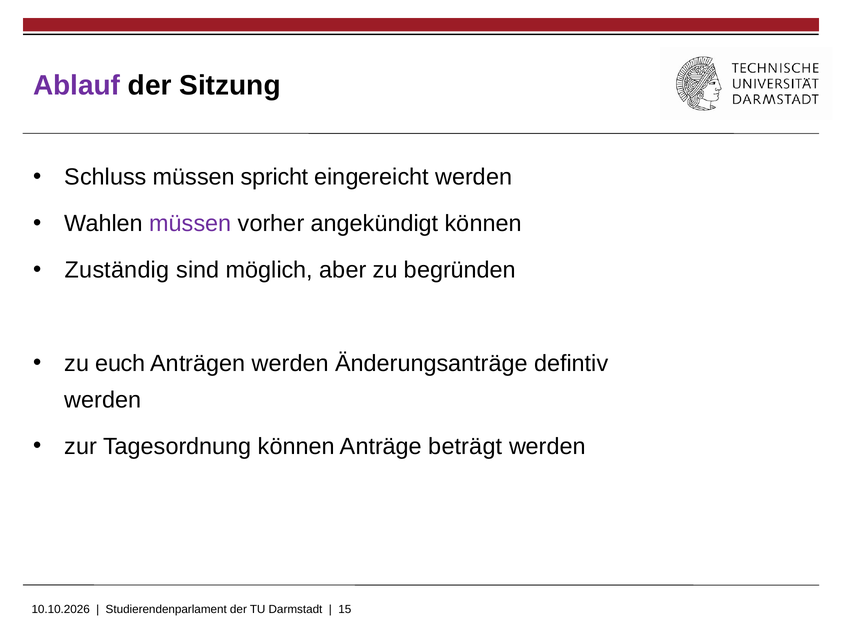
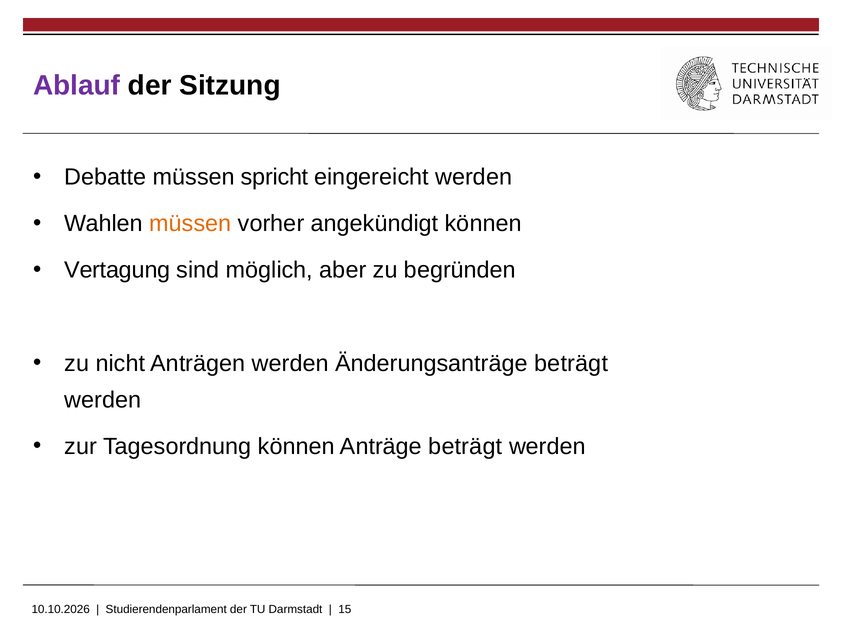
Schluss: Schluss -> Debatte (105, 177)
müssen colour: purple -> orange (190, 224)
Zuständig: Zuständig -> Vertagung (117, 270)
euch: euch -> nicht (120, 364)
Änderungsanträge defintiv: defintiv -> beträgt (571, 364)
